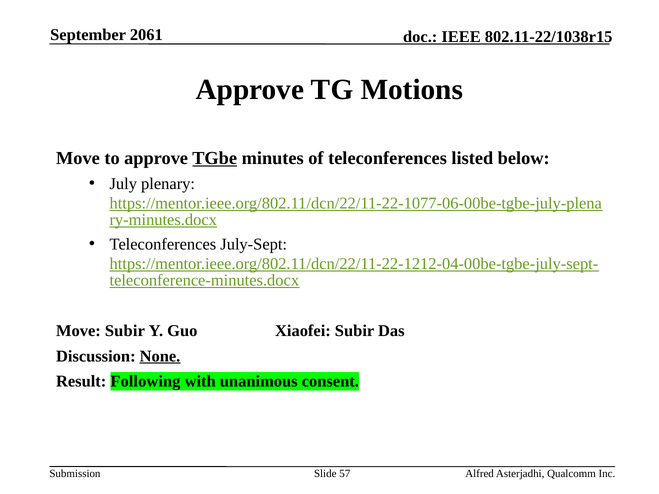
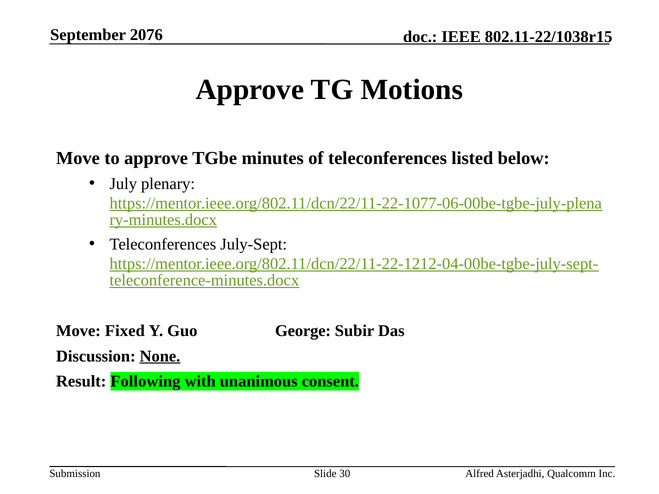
2061: 2061 -> 2076 (146, 35)
TGbe underline: present -> none (215, 158)
Move Subir: Subir -> Fixed (125, 331)
Xiaofei: Xiaofei -> George (303, 331)
57: 57 -> 30 (345, 474)
